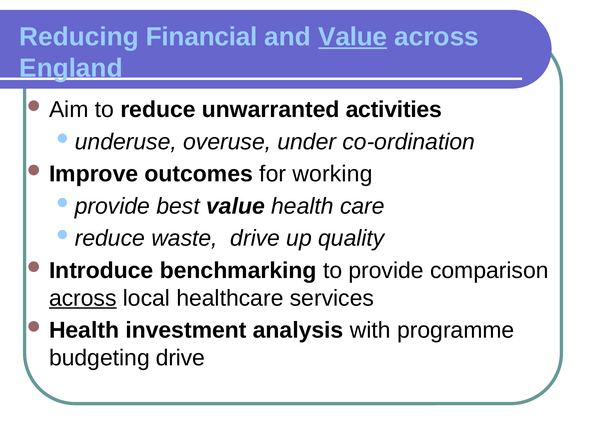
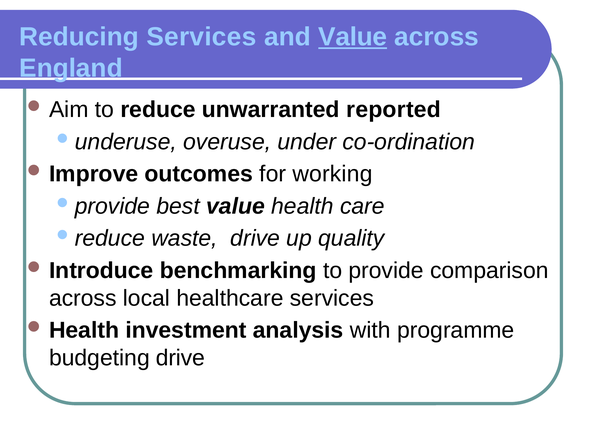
Reducing Financial: Financial -> Services (201, 37)
activities: activities -> reported (394, 110)
across underline: present -> none (83, 298)
